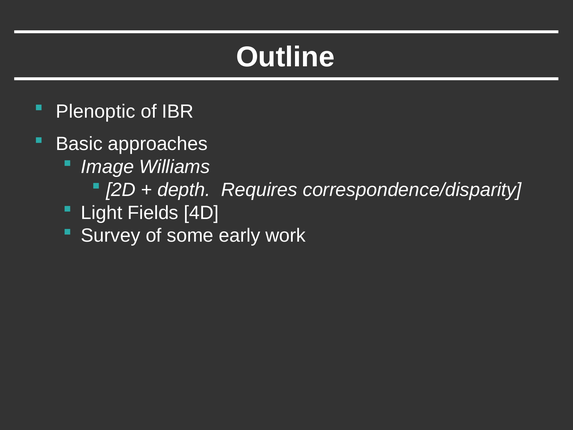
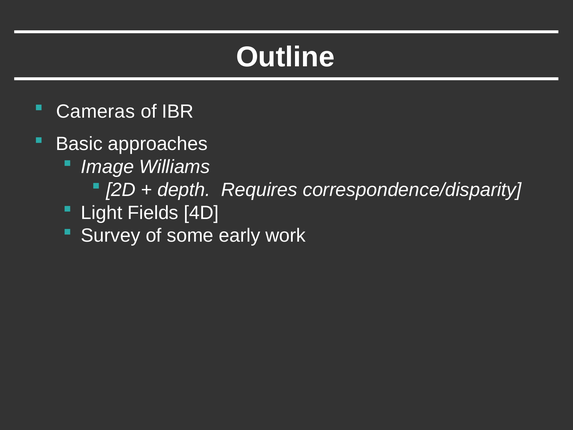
Plenoptic: Plenoptic -> Cameras (96, 111)
